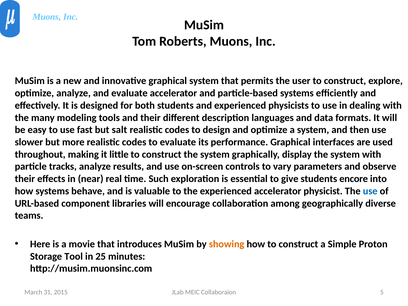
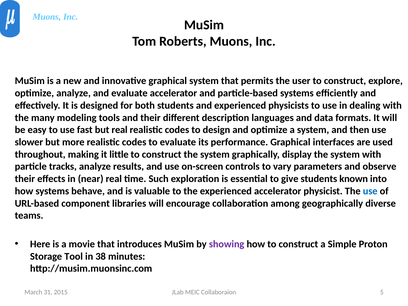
but salt: salt -> real (120, 130)
encore: encore -> known (354, 179)
showing colour: orange -> purple (227, 244)
25: 25 -> 38 (101, 256)
